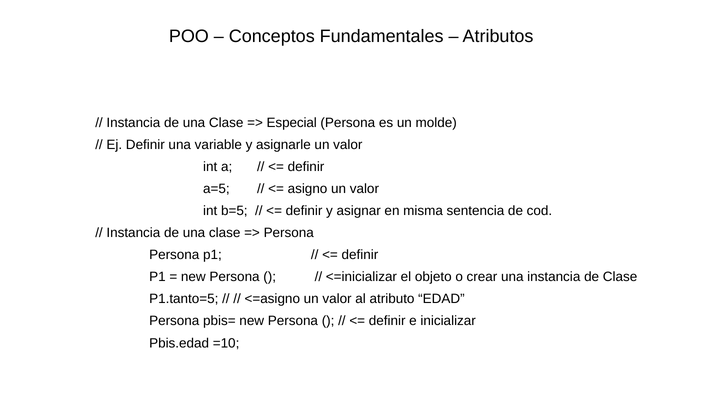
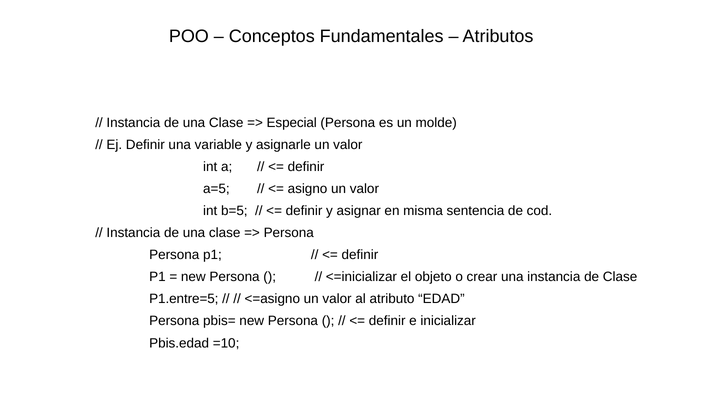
P1.tanto=5: P1.tanto=5 -> P1.entre=5 (184, 299)
